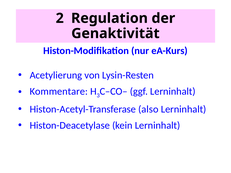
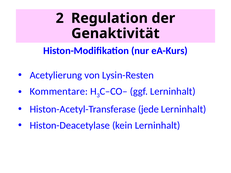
also: also -> jede (148, 109)
